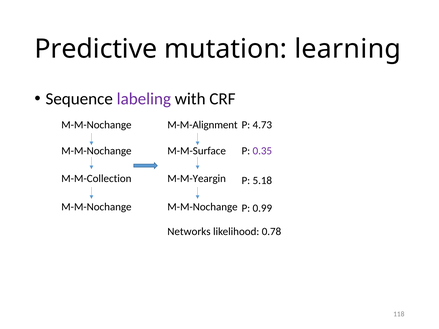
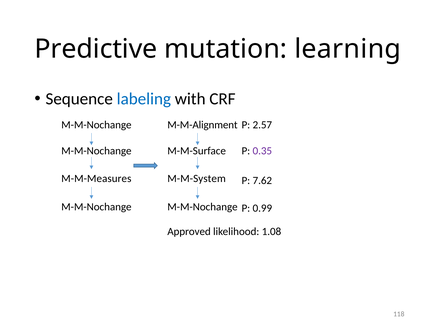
labeling colour: purple -> blue (144, 99)
4.73: 4.73 -> 2.57 (262, 125)
M-M-Collection: M-M-Collection -> M-M-Measures (96, 179)
M-M-Yeargin: M-M-Yeargin -> M-M-System (197, 179)
5.18: 5.18 -> 7.62 (262, 181)
Networks: Networks -> Approved (189, 232)
0.78: 0.78 -> 1.08 (271, 232)
